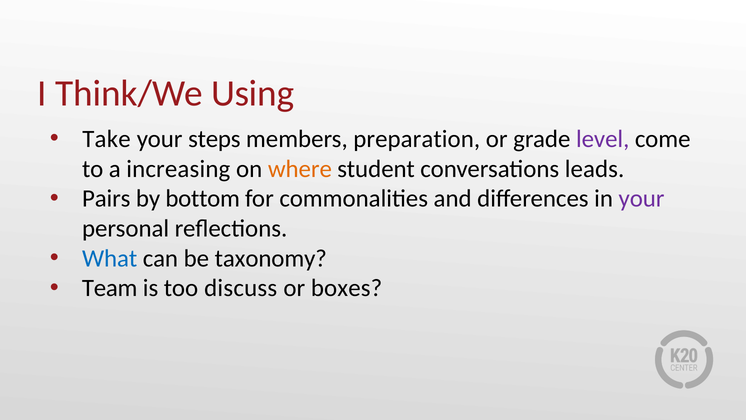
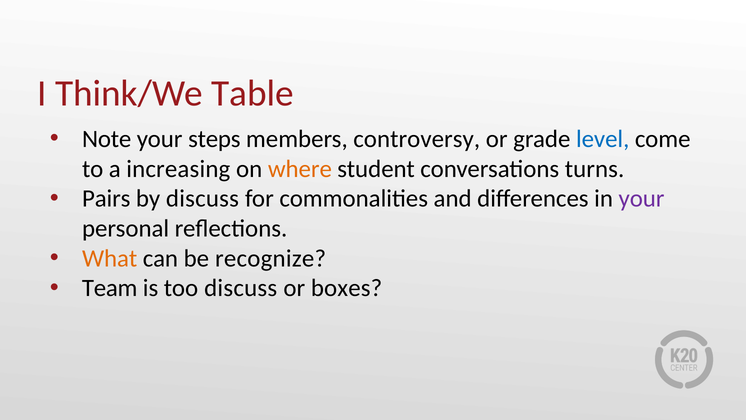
Using: Using -> Table (252, 93)
Take: Take -> Note (107, 139)
preparation: preparation -> controversy (417, 139)
level colour: purple -> blue (603, 139)
leads: leads -> turns (595, 169)
by bottom: bottom -> discuss (202, 198)
What colour: blue -> orange (110, 258)
taxonomy: taxonomy -> recognize (271, 258)
